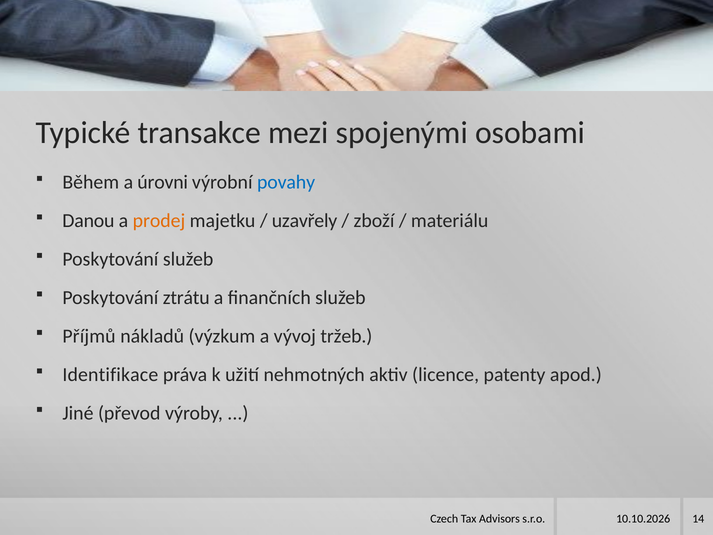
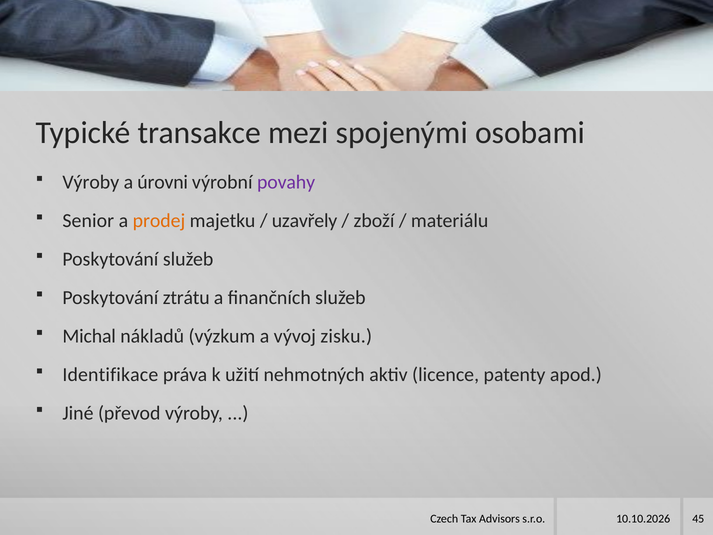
Během: Během -> Výroby (91, 182)
povahy colour: blue -> purple (286, 182)
Danou: Danou -> Senior (88, 221)
Příjmů: Příjmů -> Michal (89, 336)
tržeb: tržeb -> zisku (346, 336)
14: 14 -> 45 (698, 518)
